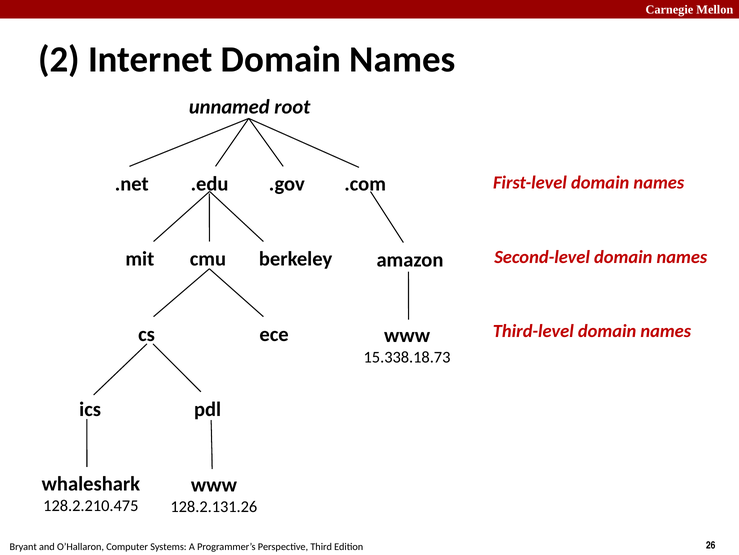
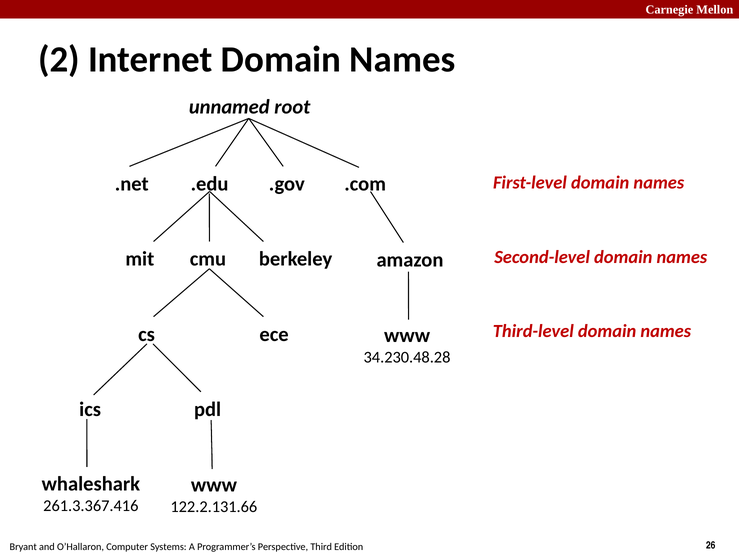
15.338.18.73: 15.338.18.73 -> 34.230.48.28 (407, 357)
128.2.210.475: 128.2.210.475 -> 261.3.367.416 (91, 505)
128.2.131.26: 128.2.131.26 -> 122.2.131.66 (214, 506)
